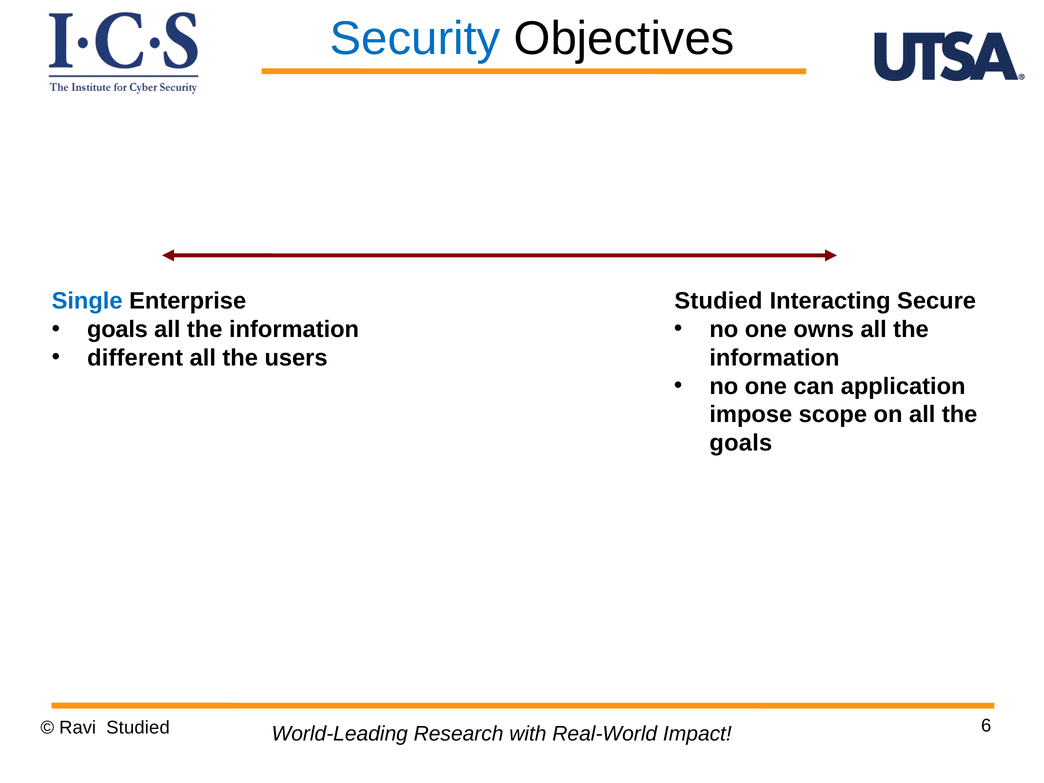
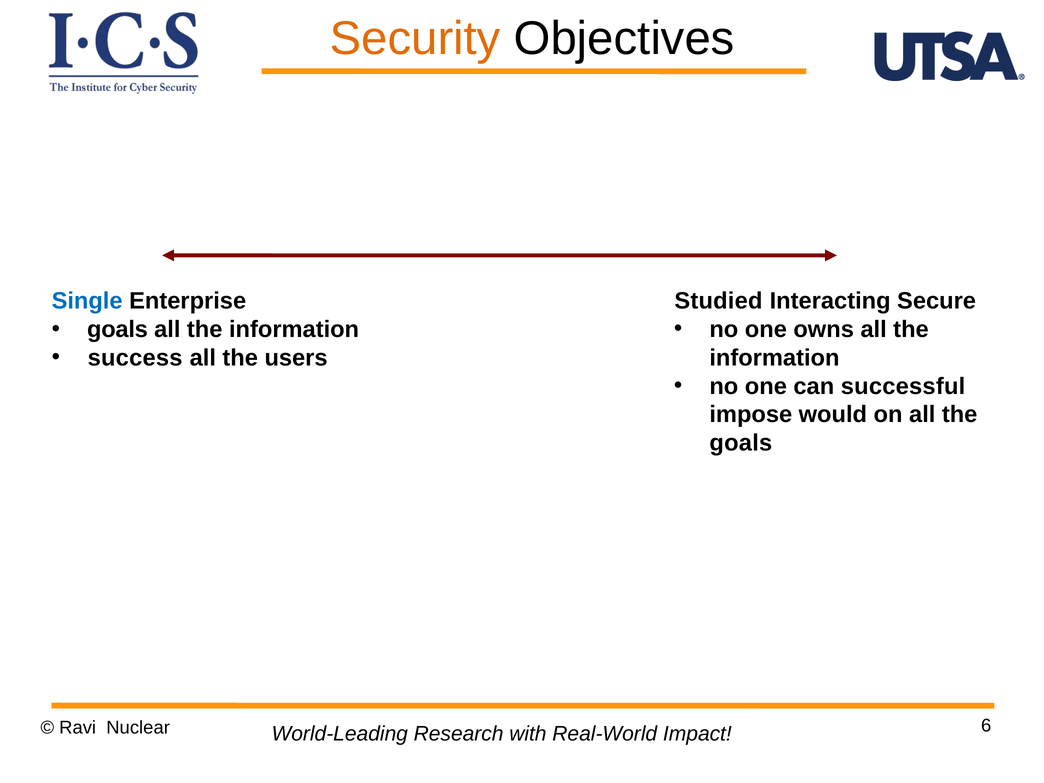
Security colour: blue -> orange (415, 39)
different: different -> success (135, 358)
application: application -> successful (903, 386)
scope: scope -> would (833, 415)
Ravi Studied: Studied -> Nuclear (138, 728)
